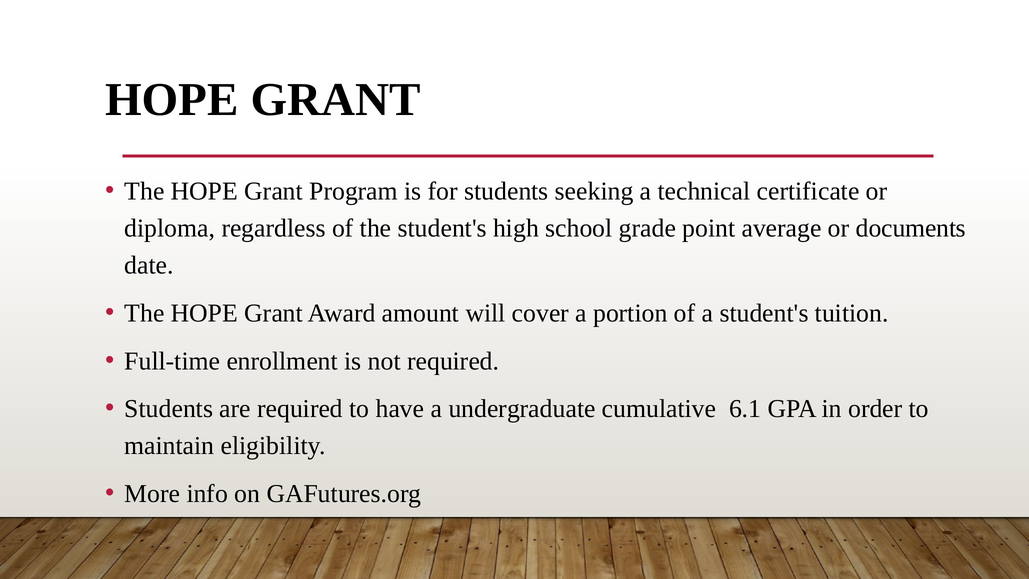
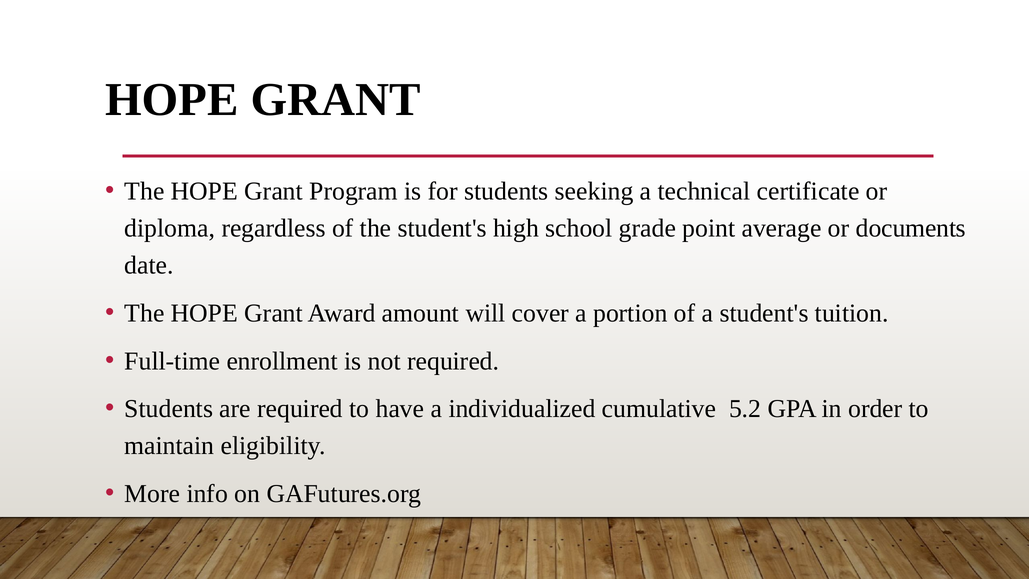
undergraduate: undergraduate -> individualized (522, 409)
6.1: 6.1 -> 5.2 (745, 409)
